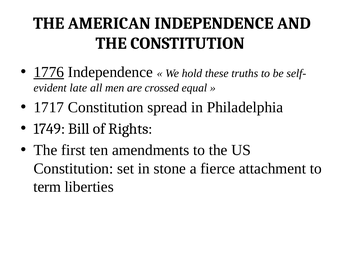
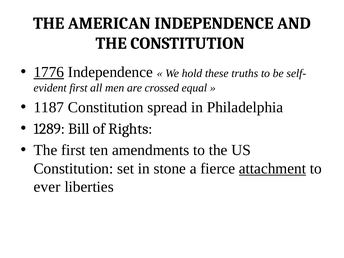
late: late -> first (78, 88)
1717: 1717 -> 1187 (49, 107)
1749: 1749 -> 1289 (49, 129)
attachment underline: none -> present (272, 169)
term: term -> ever (47, 187)
